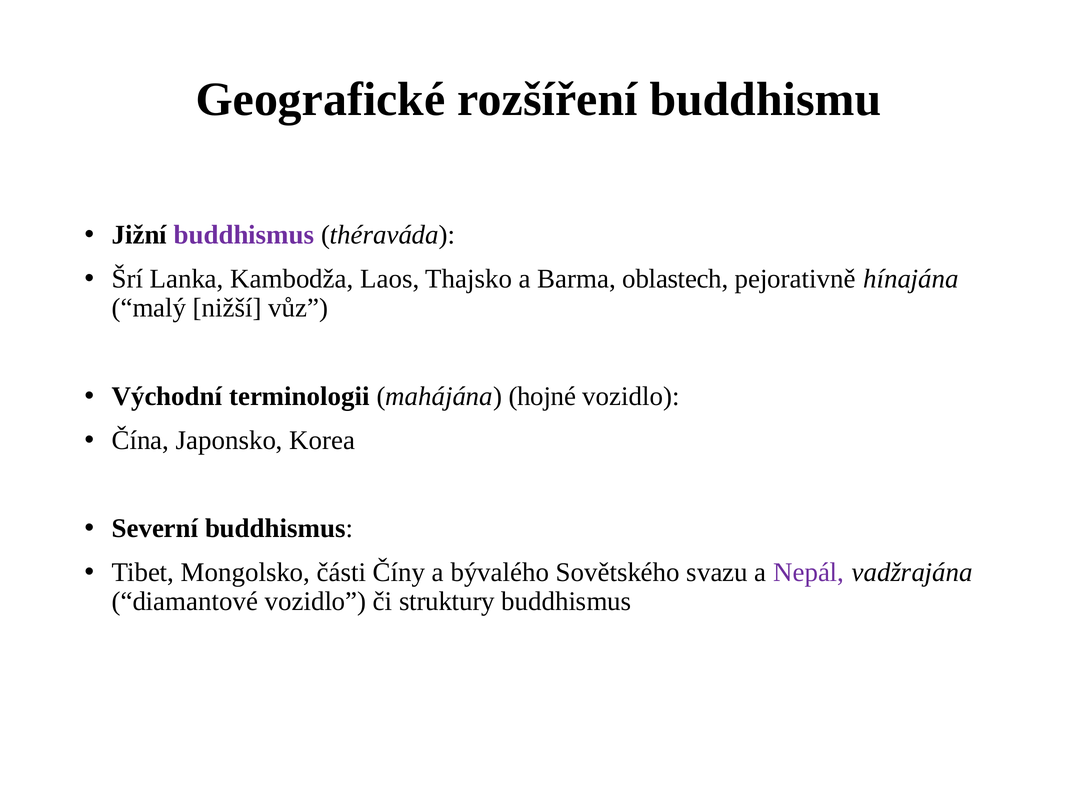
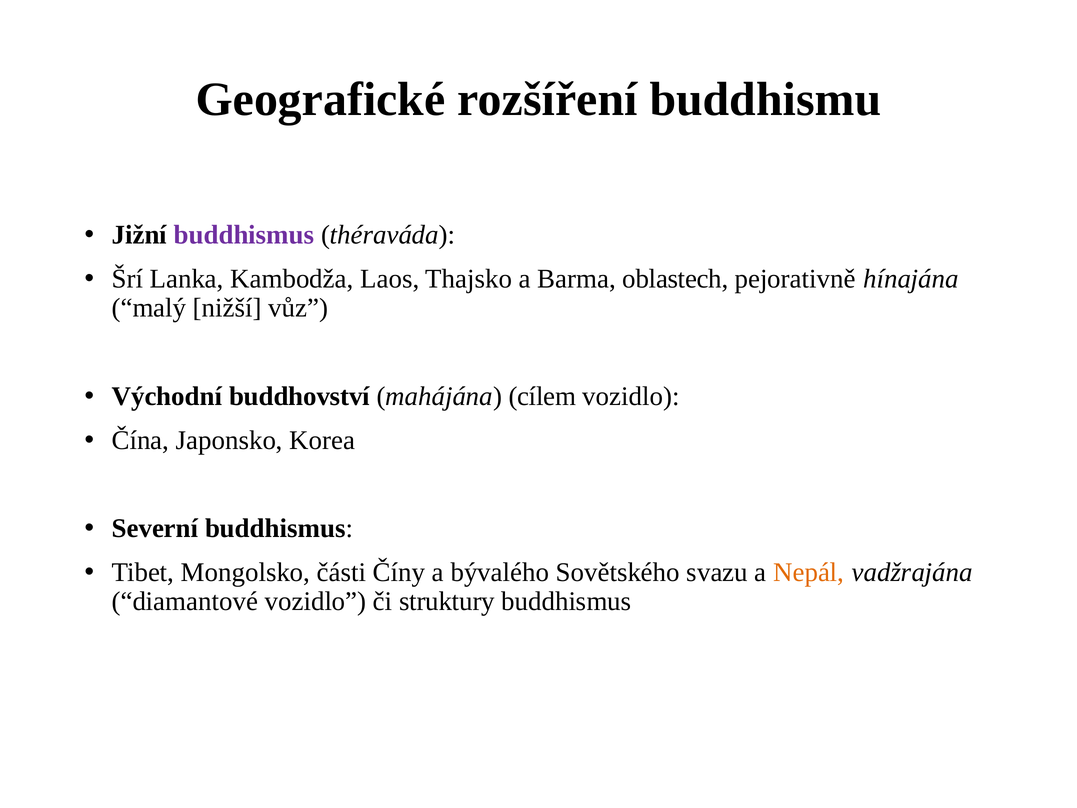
terminologii: terminologii -> buddhovství (299, 396)
hojné: hojné -> cílem (542, 396)
Nepál colour: purple -> orange (809, 572)
